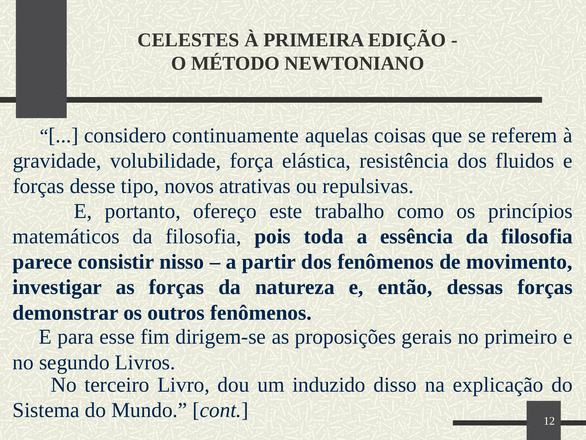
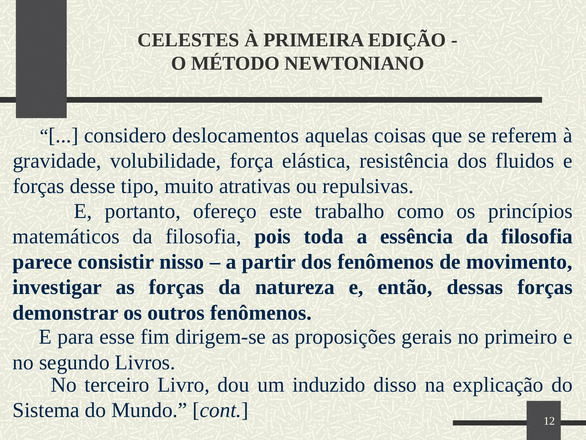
continuamente: continuamente -> deslocamentos (236, 135)
novos: novos -> muito (189, 186)
